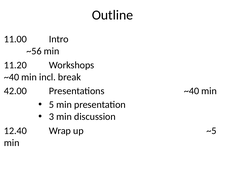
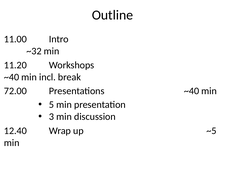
~56: ~56 -> ~32 (34, 51)
42.00: 42.00 -> 72.00 (15, 91)
